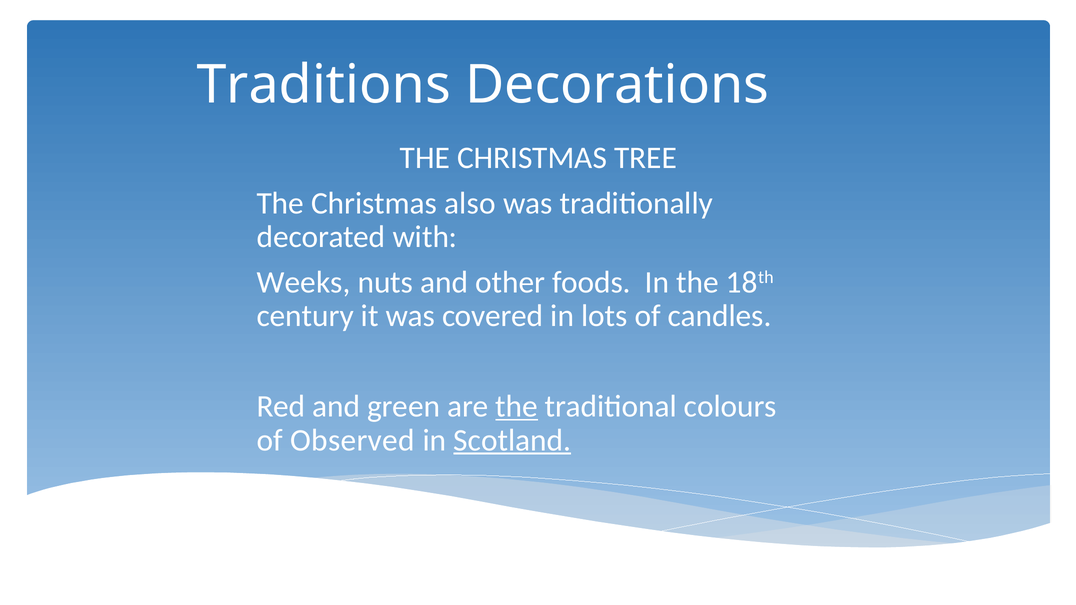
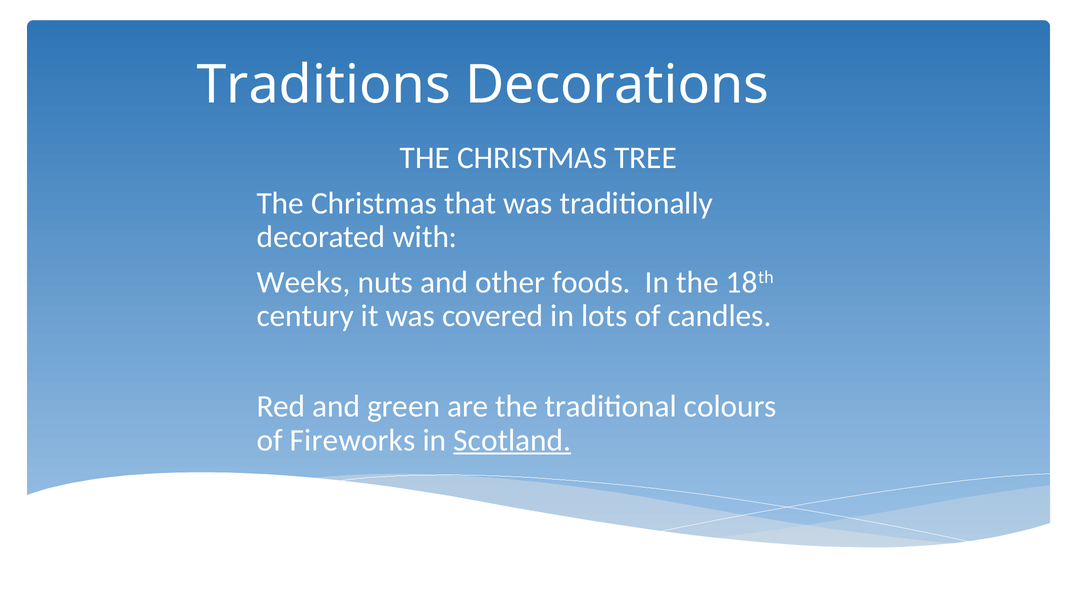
also: also -> that (470, 203)
the underline: present -> none (517, 406)
Observed: Observed -> Fireworks (353, 440)
